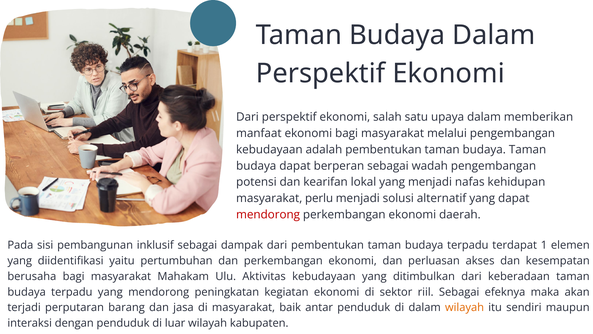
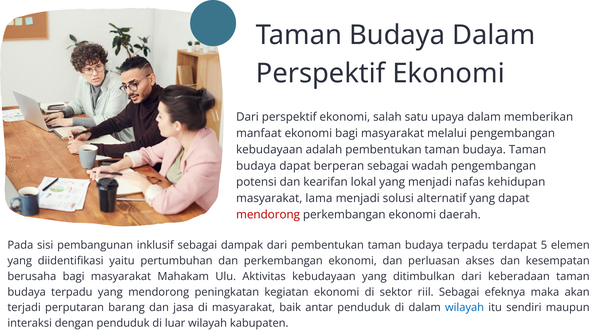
perlu: perlu -> lama (319, 198)
1: 1 -> 5 (544, 245)
wilayah colour: orange -> blue (465, 307)
